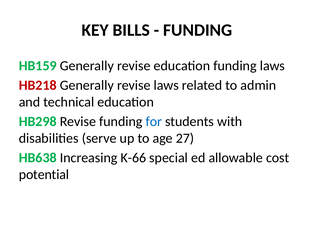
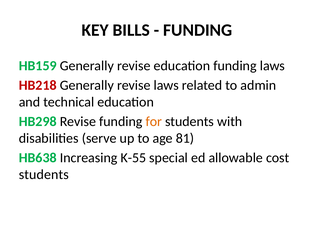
for colour: blue -> orange (154, 122)
27: 27 -> 81 (185, 139)
K-66: K-66 -> K-55 (133, 158)
potential: potential -> students (44, 175)
